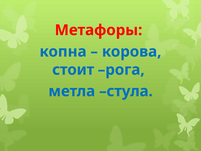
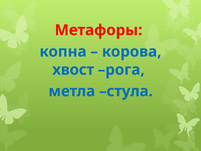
стоит: стоит -> хвост (73, 70)
